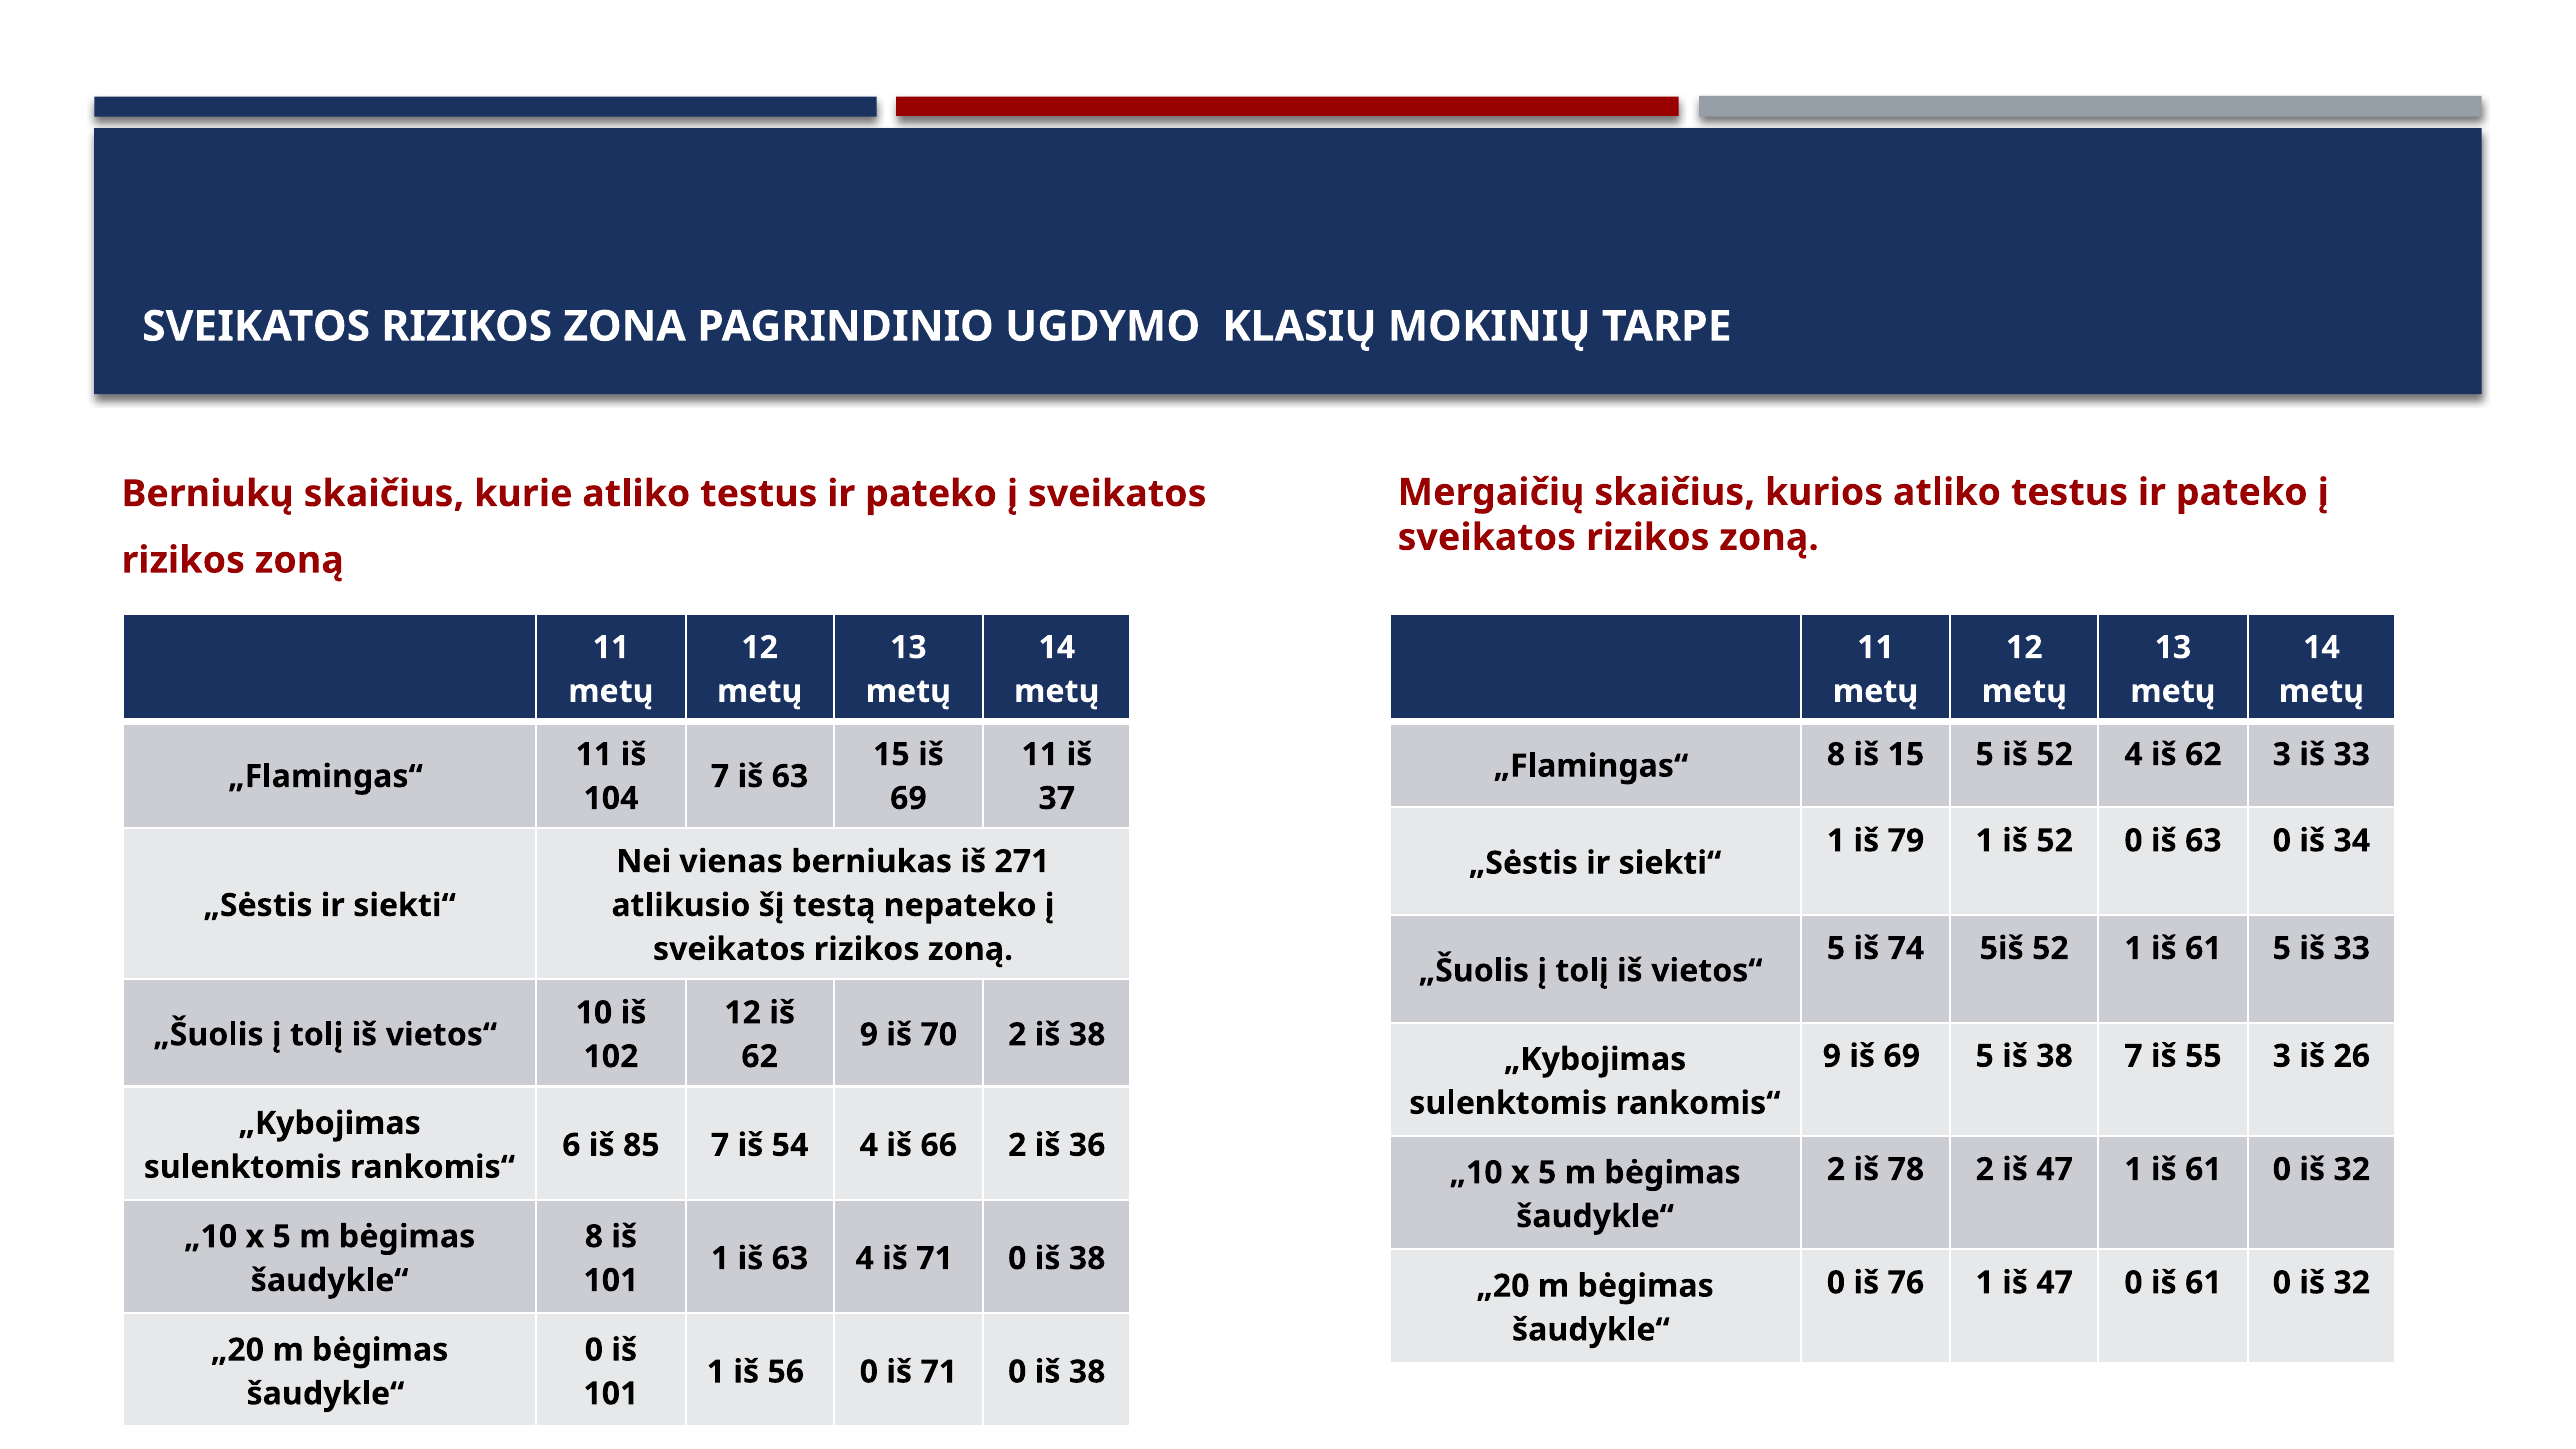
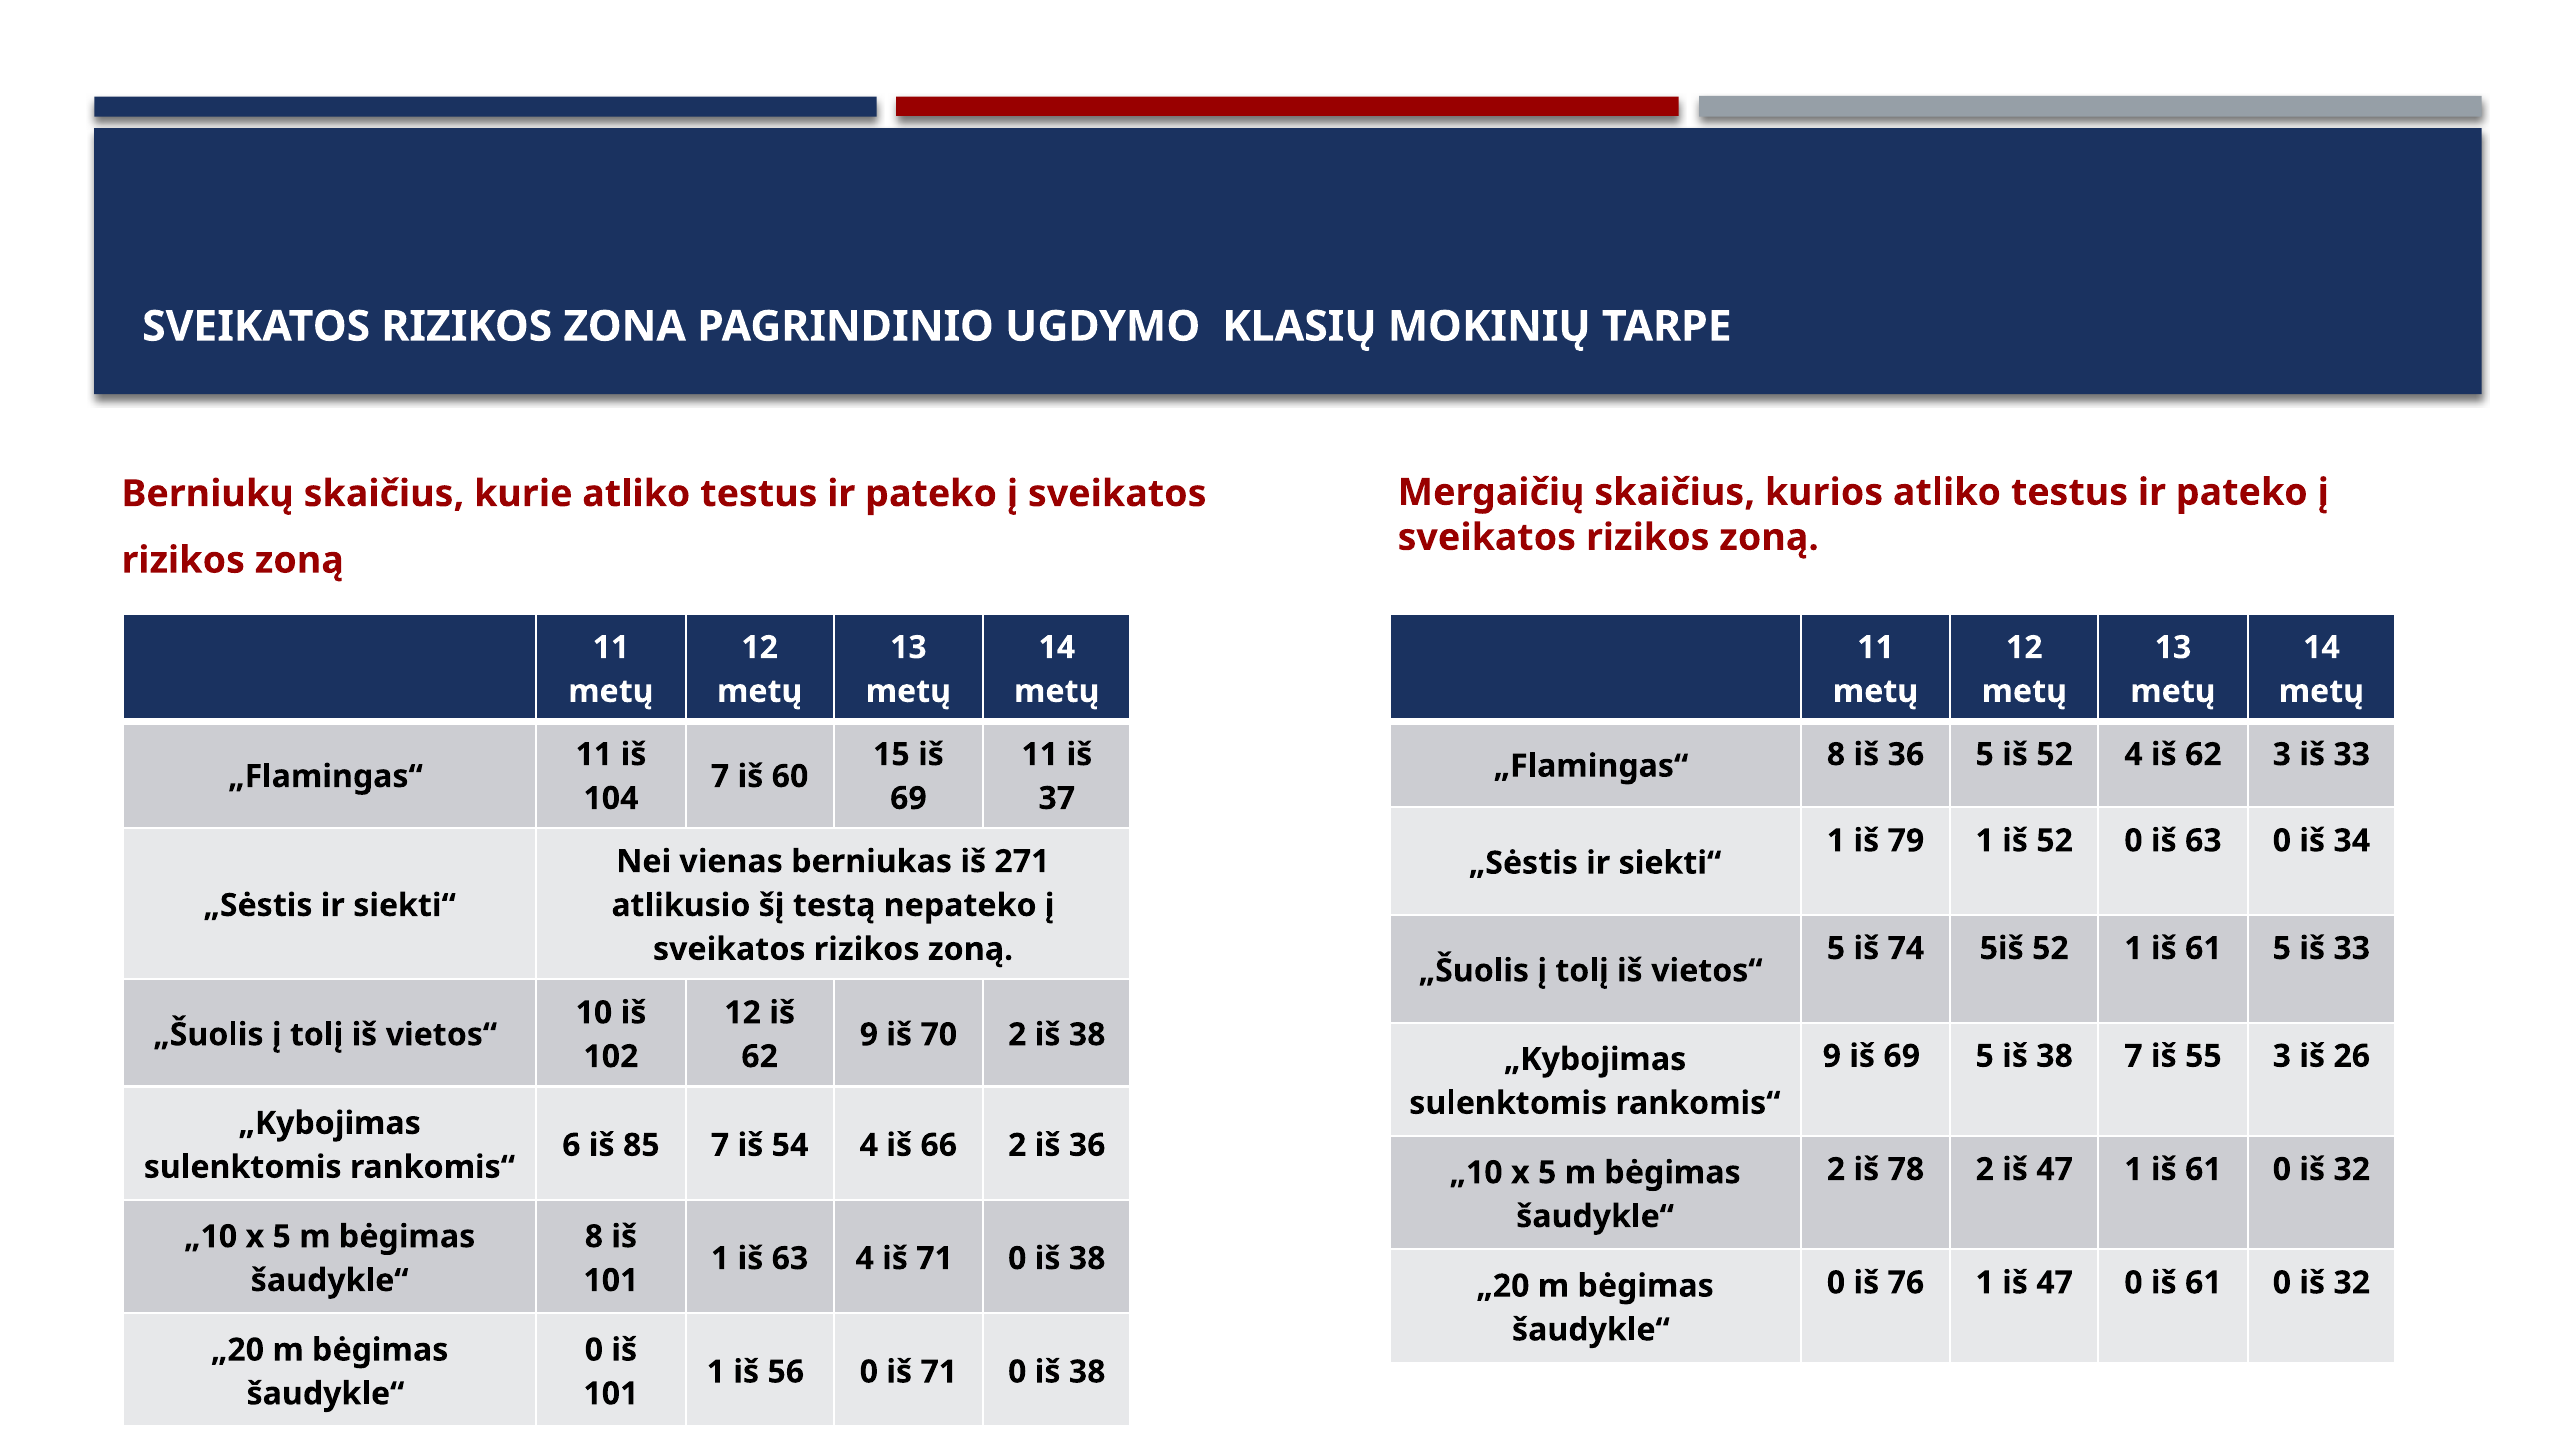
8 iš 15: 15 -> 36 (1906, 755)
7 iš 63: 63 -> 60 (790, 776)
